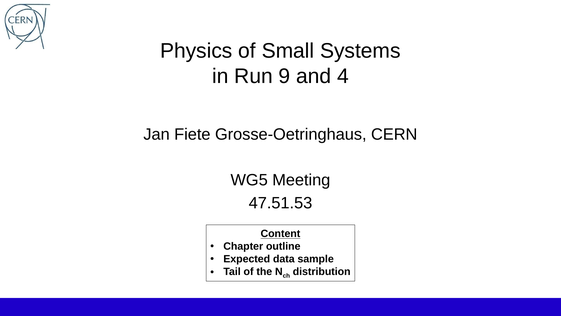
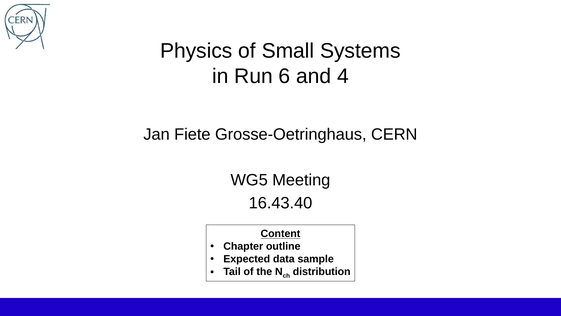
9: 9 -> 6 (284, 76)
47.51.53: 47.51.53 -> 16.43.40 (280, 203)
